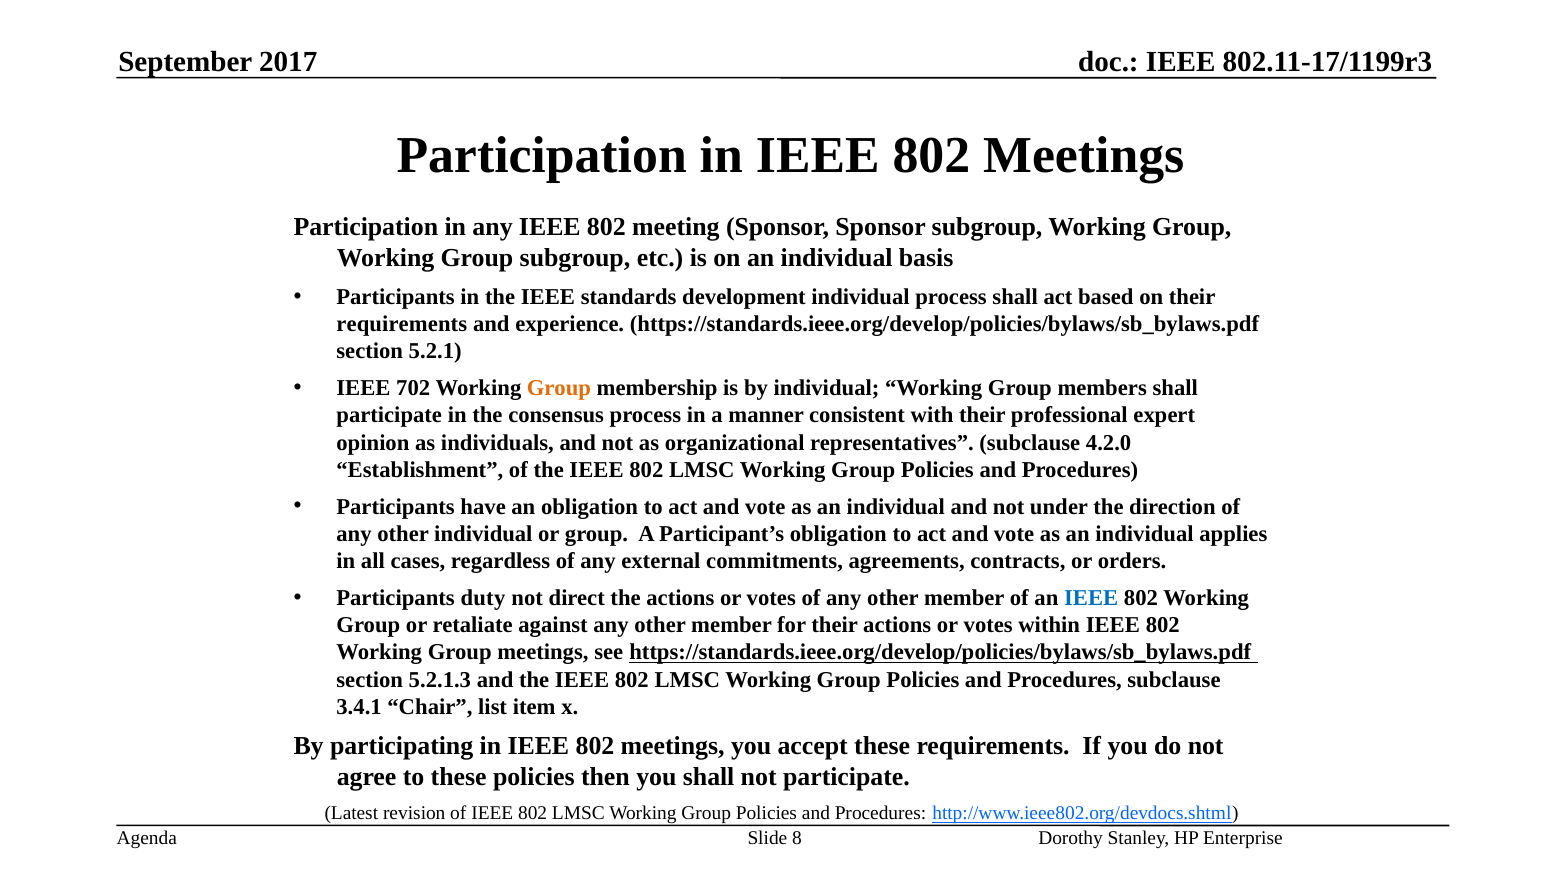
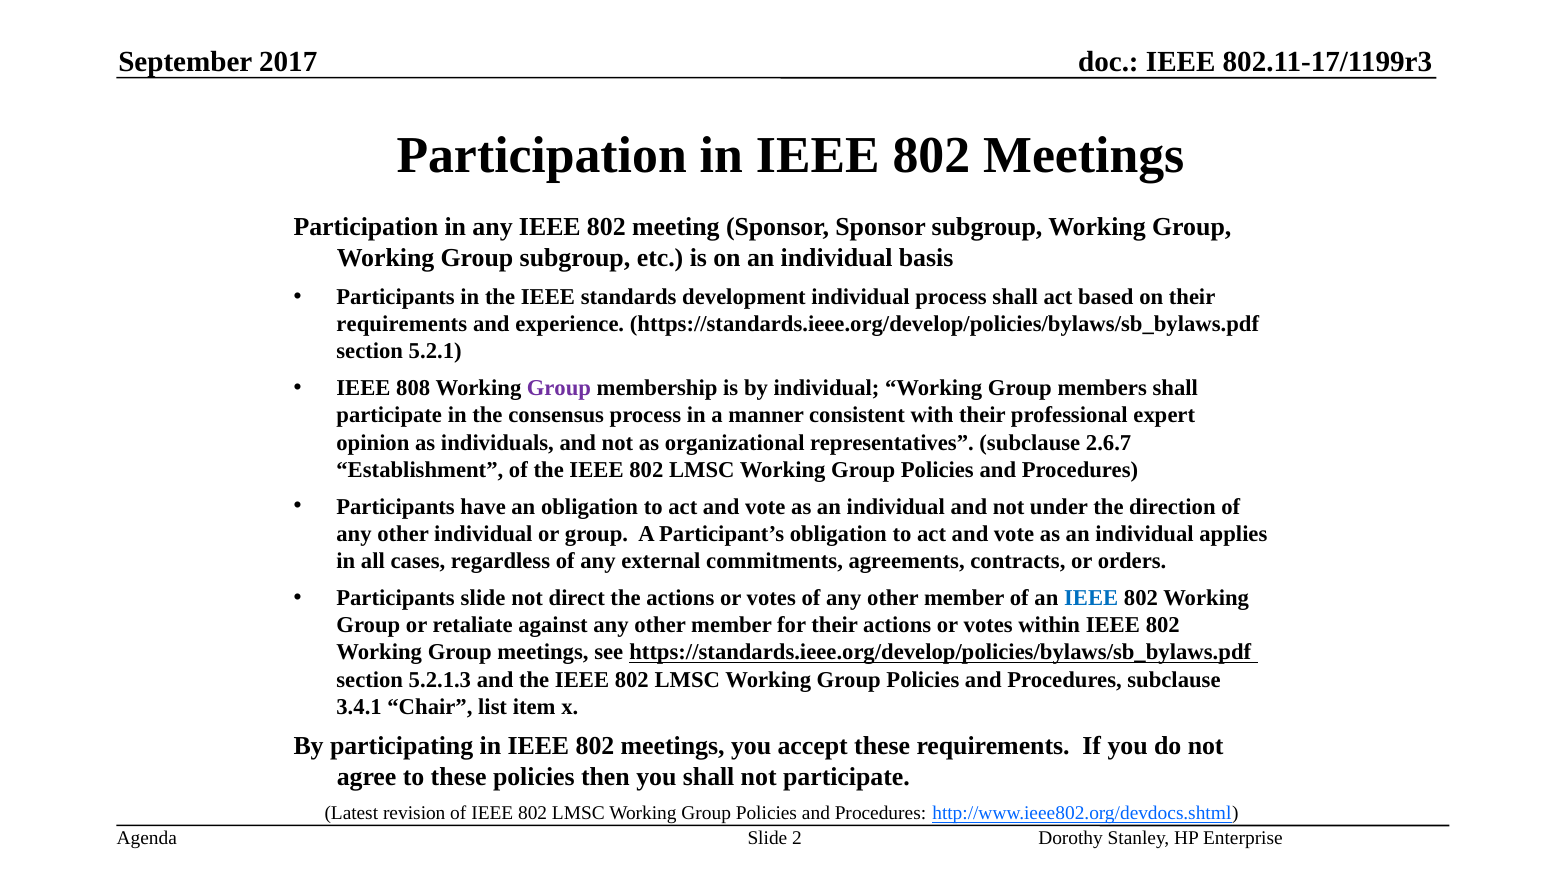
702: 702 -> 808 (413, 388)
Group colour: orange -> purple (559, 388)
4.2.0: 4.2.0 -> 2.6.7 (1109, 442)
Participants duty: duty -> slide (483, 598)
8: 8 -> 2 (797, 838)
